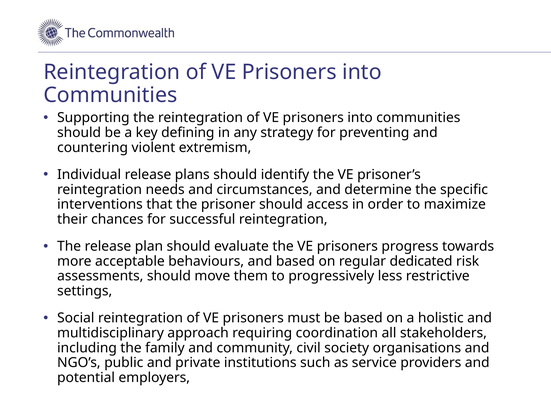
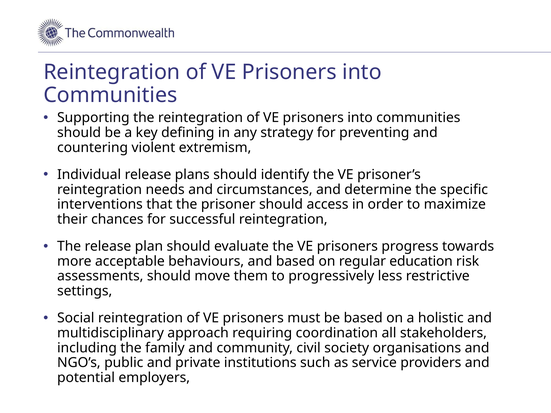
dedicated: dedicated -> education (421, 261)
